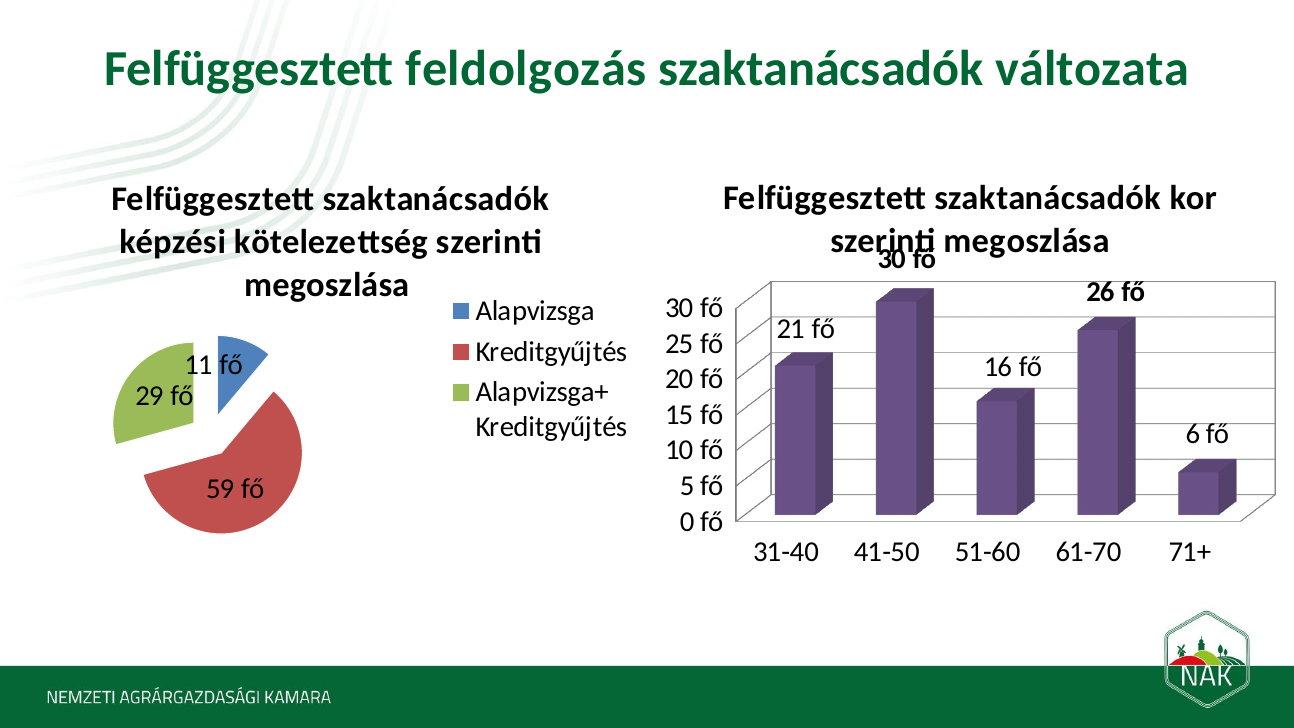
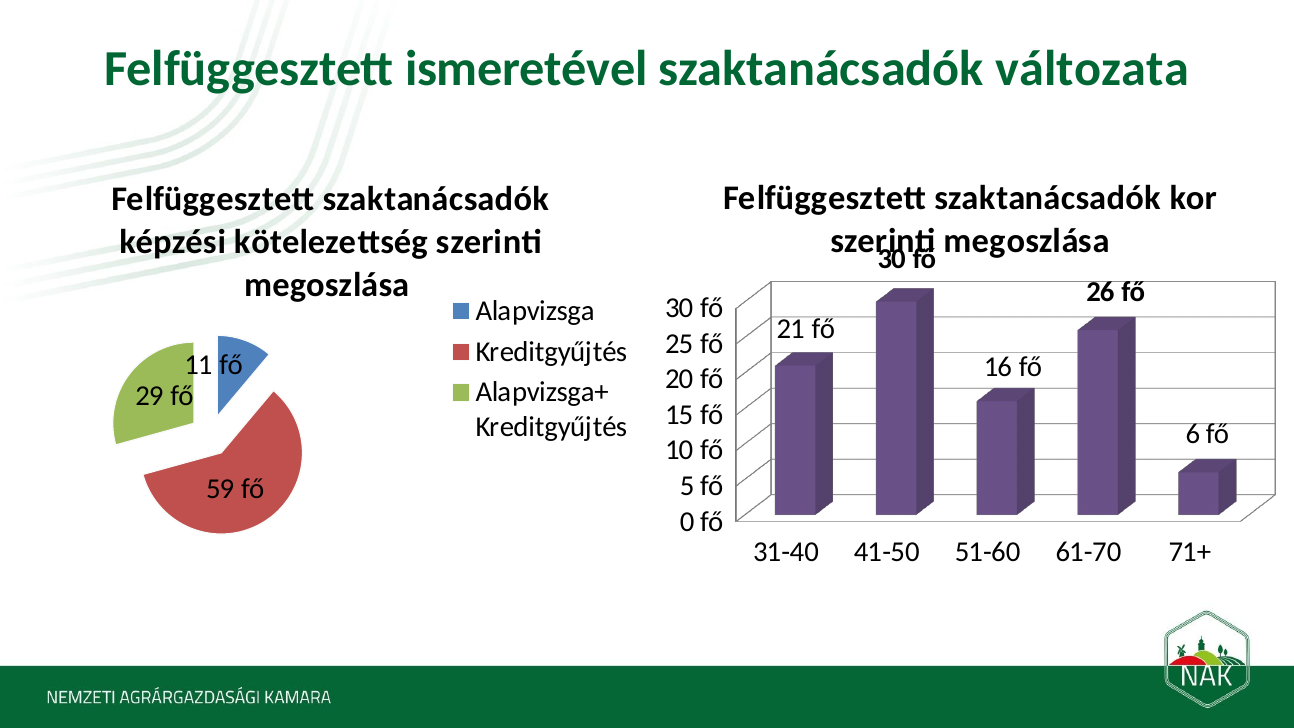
feldolgozás: feldolgozás -> ismeretével (526, 69)
